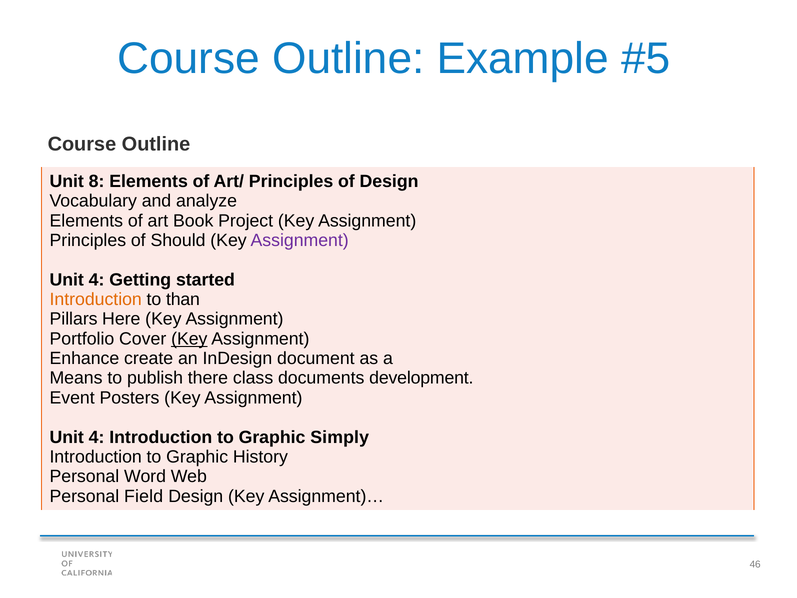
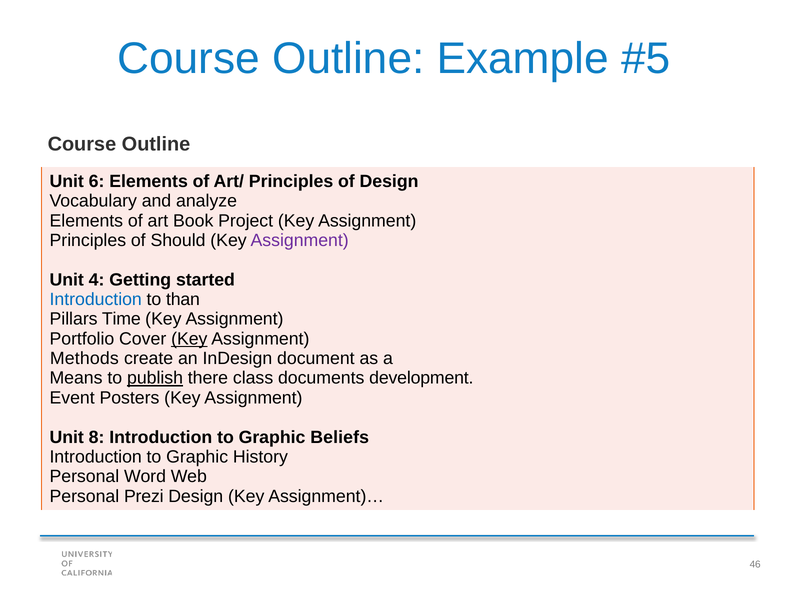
8: 8 -> 6 (97, 181)
Introduction colour: orange -> blue (96, 299)
Here: Here -> Time (121, 319)
Enhance: Enhance -> Methods (84, 358)
publish underline: none -> present (155, 378)
4: 4 -> 8 (97, 437)
Simply: Simply -> Beliefs (340, 437)
Field: Field -> Prezi (144, 496)
